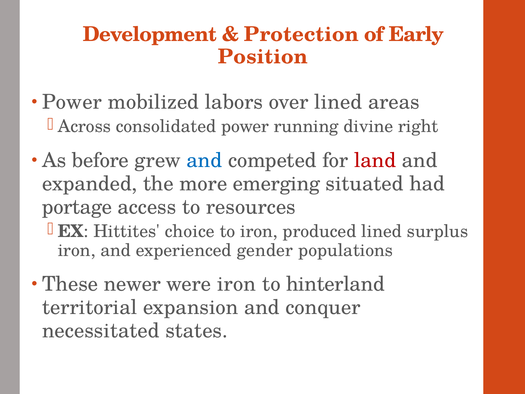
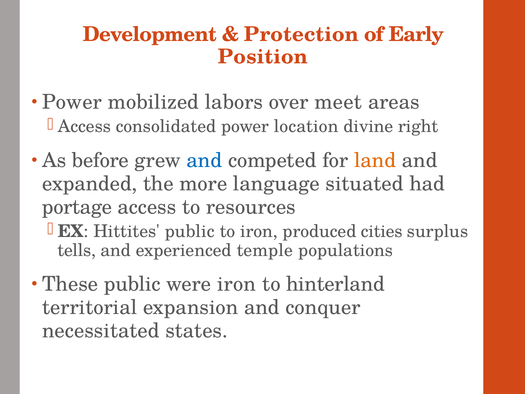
over lined: lined -> meet (338, 102)
Across: Across -> Access (84, 126)
running: running -> location (306, 126)
land colour: red -> orange (375, 160)
emerging: emerging -> language (276, 184)
Hittites choice: choice -> public (190, 231)
produced lined: lined -> cities (382, 231)
iron: iron -> tells (77, 250)
gender: gender -> temple (265, 250)
These newer: newer -> public (132, 284)
